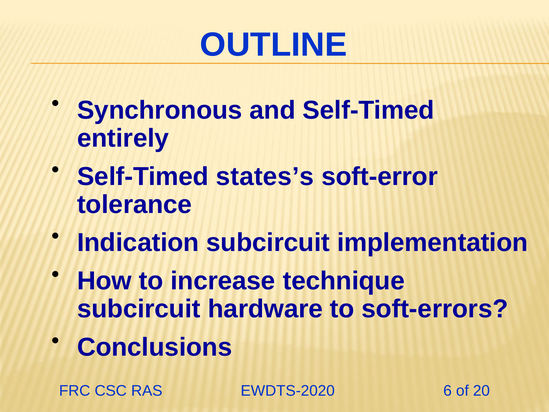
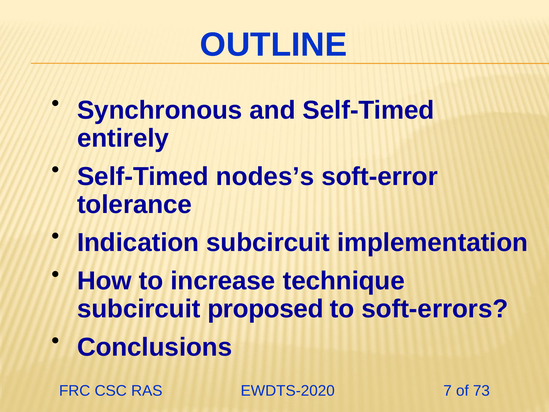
states’s: states’s -> nodes’s (265, 176)
hardware: hardware -> proposed (265, 309)
6: 6 -> 7 (448, 390)
20: 20 -> 73 (481, 390)
